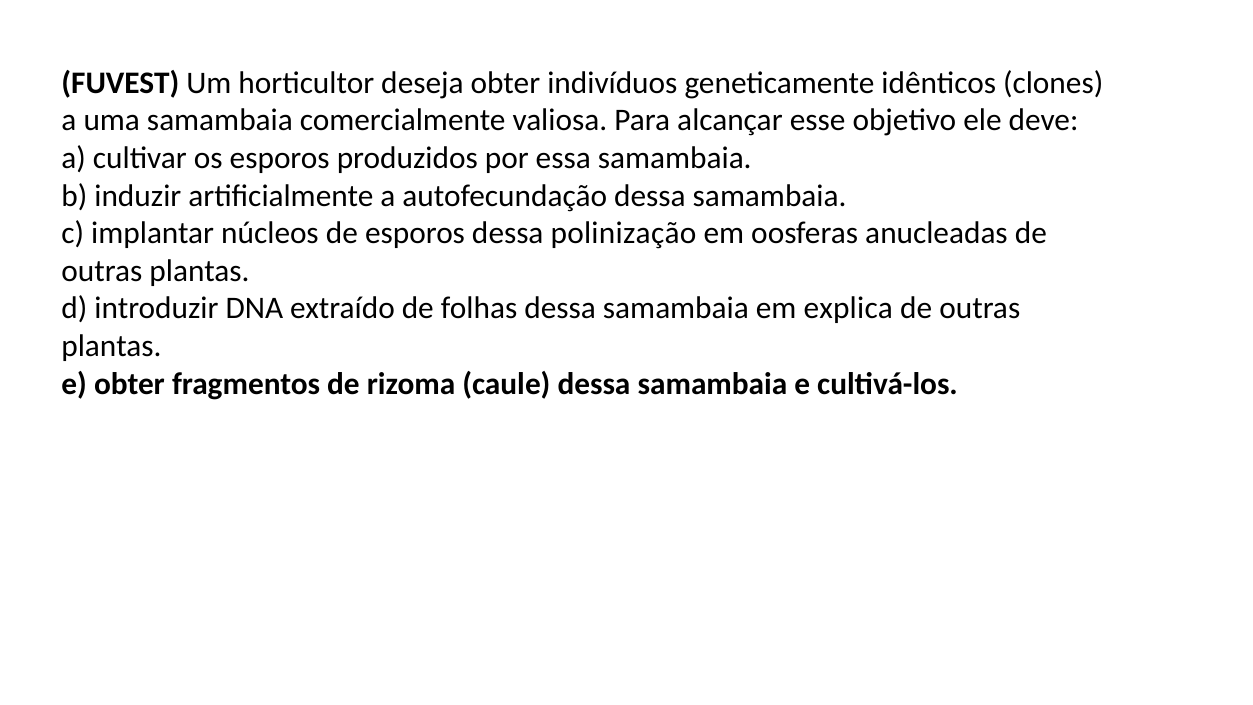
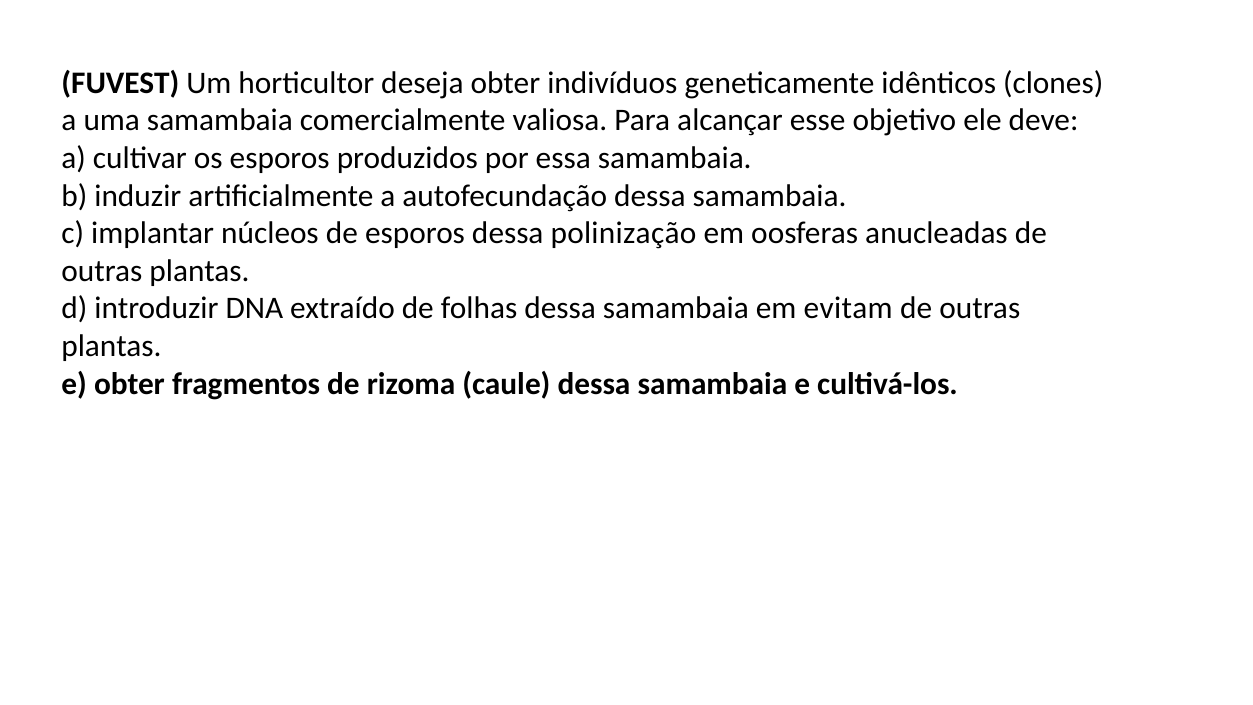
explica: explica -> evitam (848, 309)
